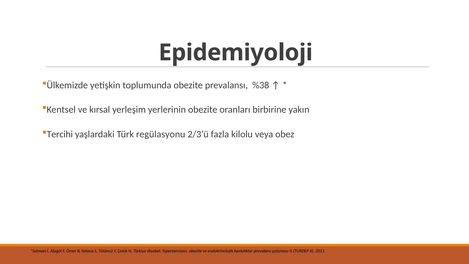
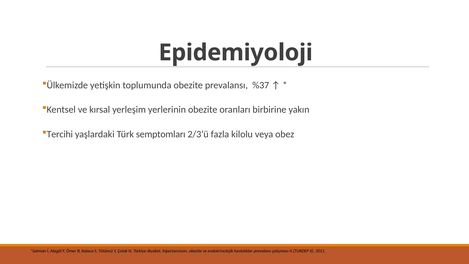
%38: %38 -> %37 (261, 85)
regülasyonu: regülasyonu -> semptomları (161, 134)
